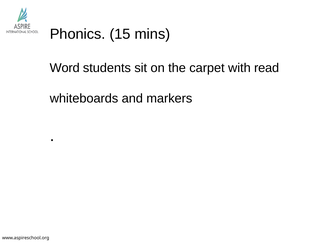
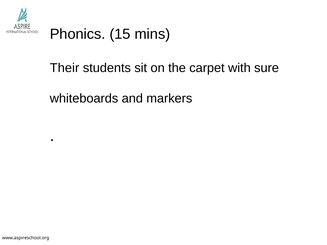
Word: Word -> Their (65, 68)
read: read -> sure (267, 68)
